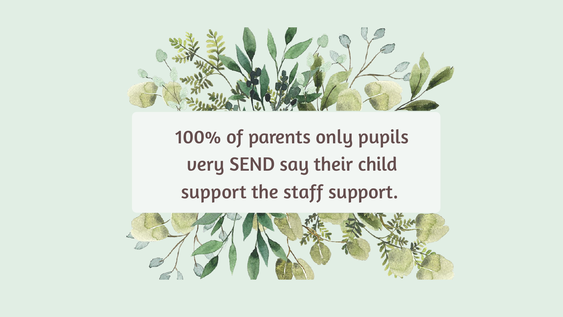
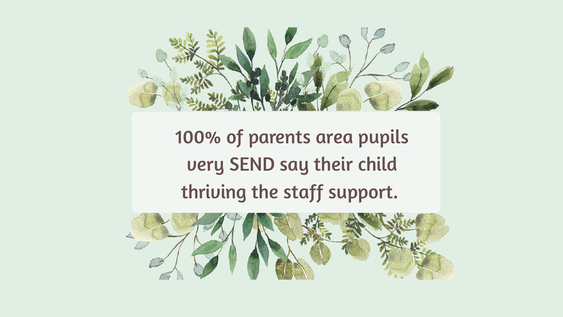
only: only -> area (334, 137)
support: support -> thriving (214, 192)
